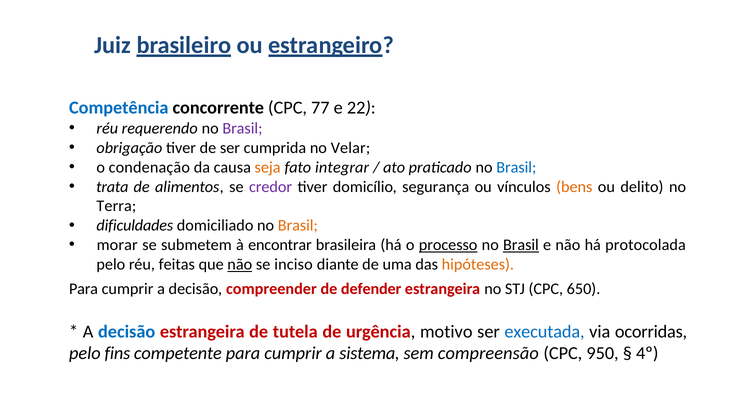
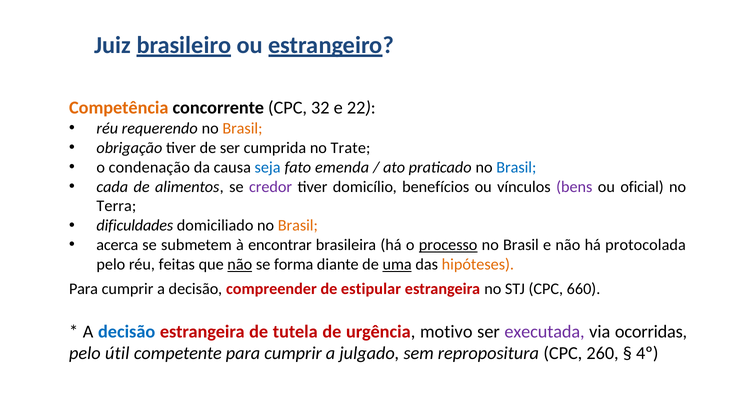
Competência colour: blue -> orange (119, 108)
77: 77 -> 32 (320, 108)
Brasil colour: purple -> orange (242, 128)
Velar: Velar -> Trate (351, 148)
seja colour: orange -> blue (268, 167)
integrar: integrar -> emenda (342, 167)
trata: trata -> cada (112, 187)
segurança: segurança -> benefícios (436, 187)
bens colour: orange -> purple (574, 187)
delito: delito -> oficial (642, 187)
morar: morar -> acerca (117, 245)
Brasil underline: present -> none (521, 245)
inciso: inciso -> forma (294, 265)
uma underline: none -> present (397, 265)
defender: defender -> estipular (371, 289)
650: 650 -> 660 (584, 289)
executada colour: blue -> purple (545, 332)
fins: fins -> útil (117, 354)
sistema: sistema -> julgado (369, 354)
compreensão: compreensão -> repropositura (488, 354)
950: 950 -> 260 (603, 354)
